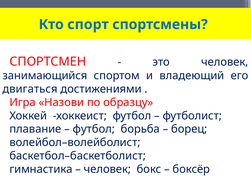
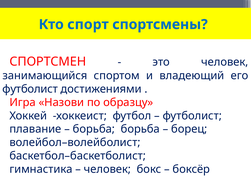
двигаться: двигаться -> футболист (30, 89)
футбол: футбол -> борьба (94, 129)
